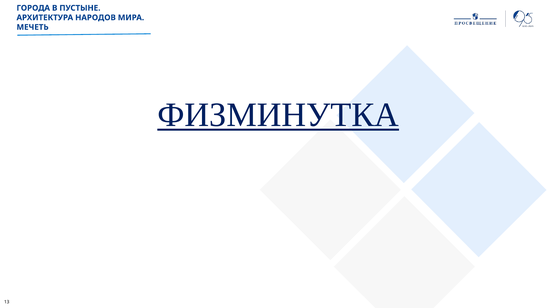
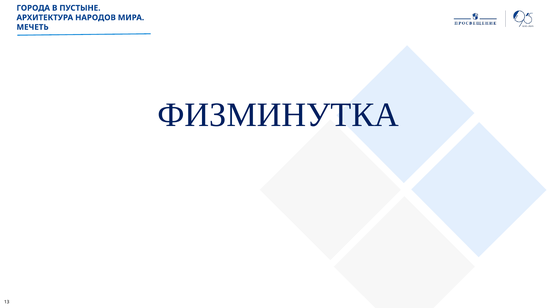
ФИЗМИНУТКА underline: present -> none (278, 115)
